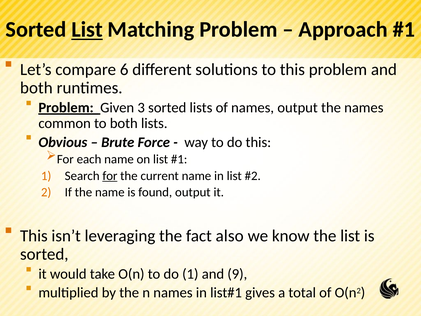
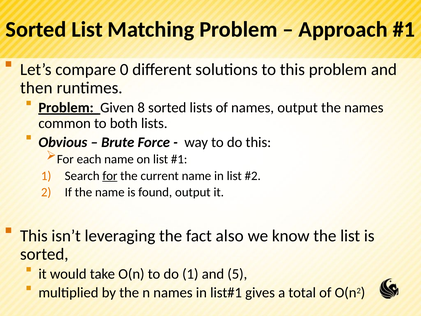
List underline: present -> none (87, 30)
6: 6 -> 0 (124, 70)
both: both -> then (36, 88)
3: 3 -> 8 (141, 108)
9: 9 -> 5 (237, 274)
